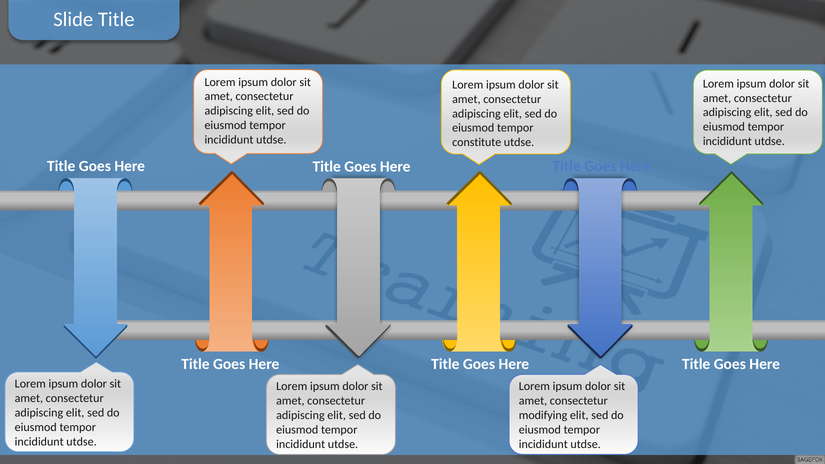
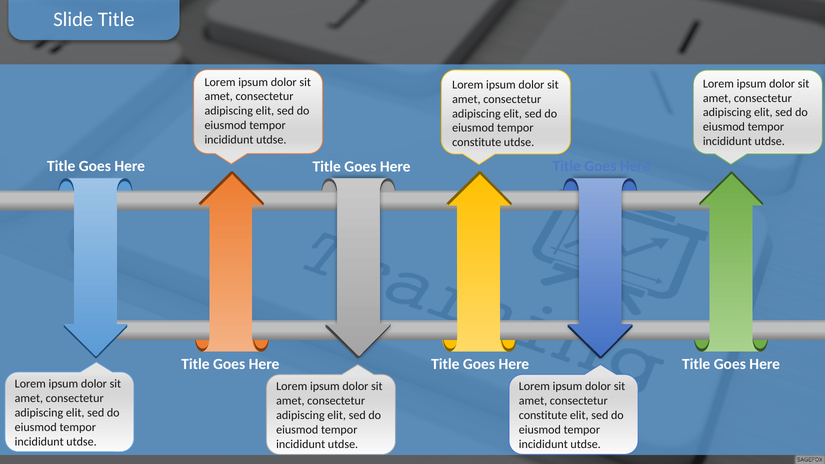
modifying: modifying -> constitute (543, 415)
